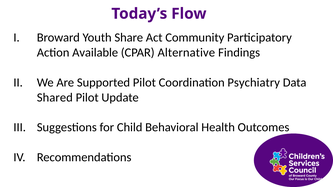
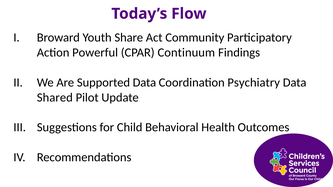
Available: Available -> Powerful (95, 53)
Alternative: Alternative -> Continuum (186, 53)
Supported Pilot: Pilot -> Data (144, 83)
